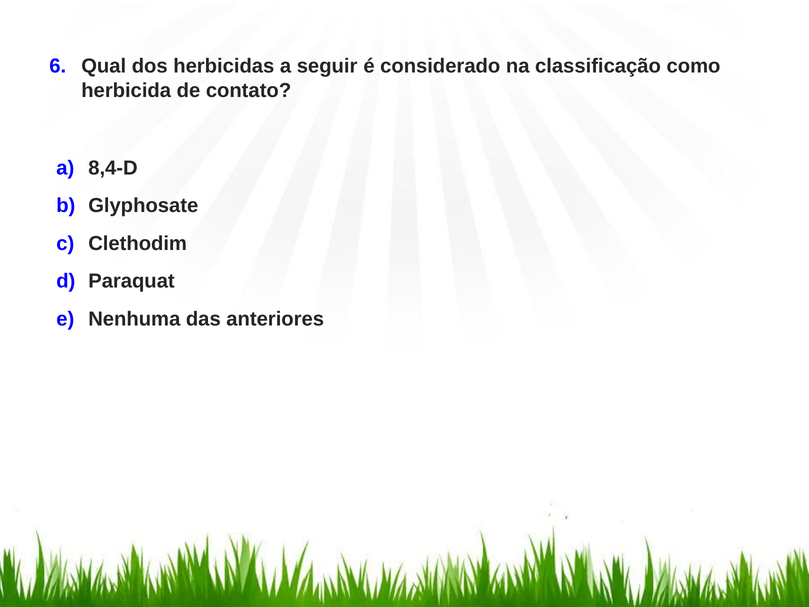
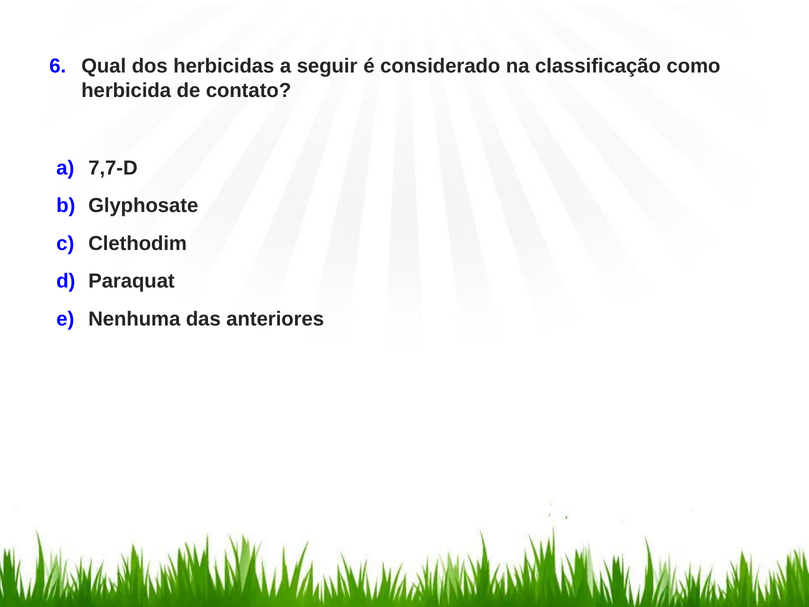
8,4-D: 8,4-D -> 7,7-D (113, 168)
